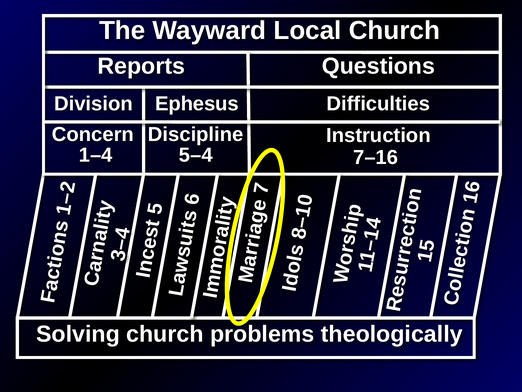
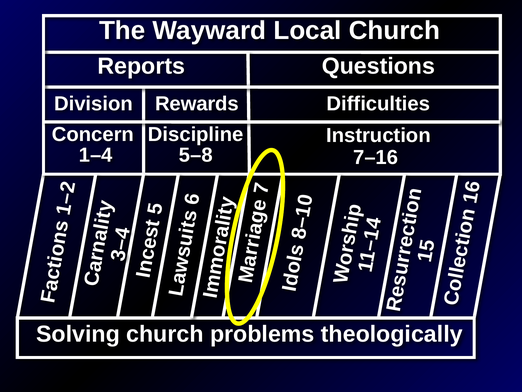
Ephesus: Ephesus -> Rewards (197, 104)
5–4: 5–4 -> 5–8 (196, 155)
